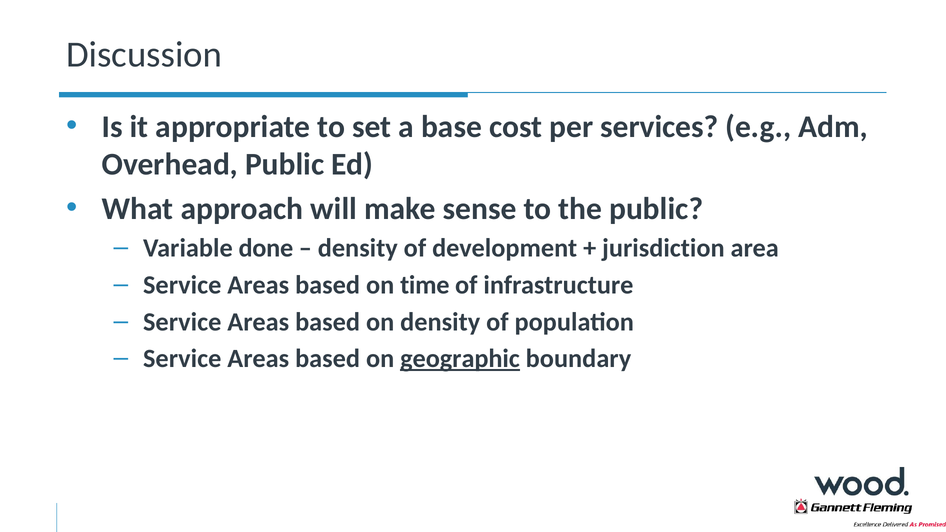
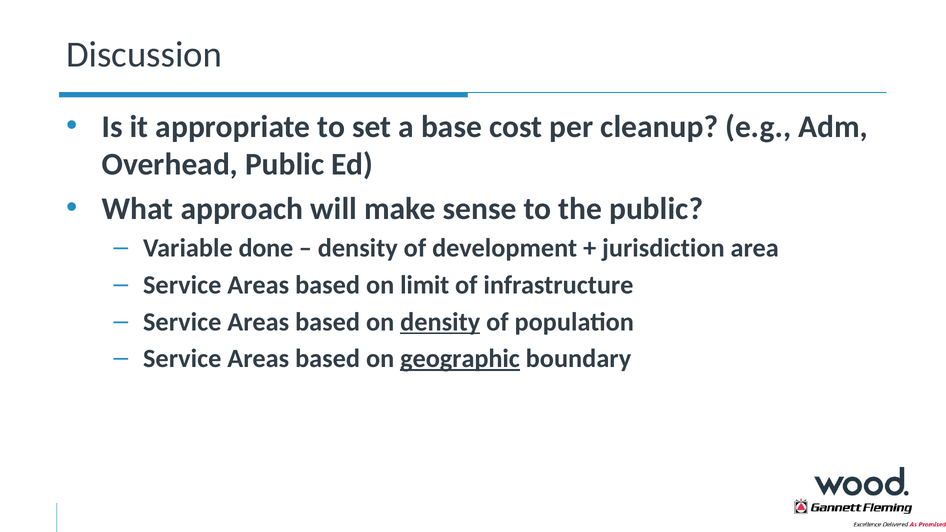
services: services -> cleanup (659, 127)
time: time -> limit (425, 285)
density underline: none -> present (440, 322)
